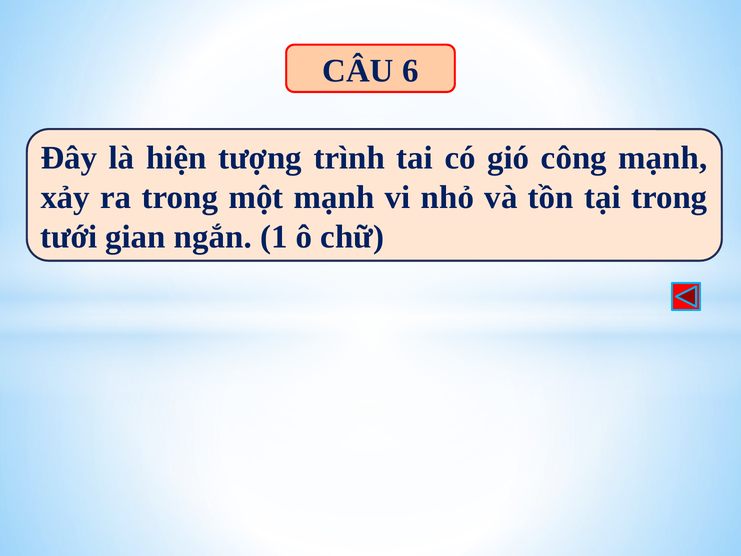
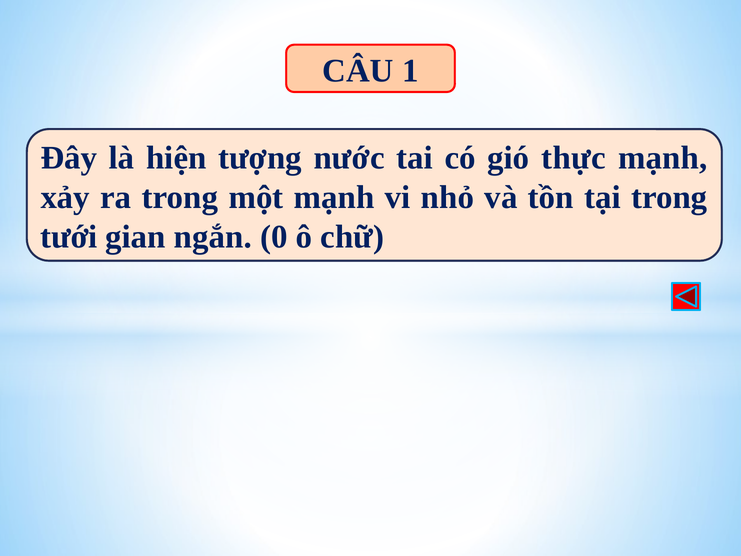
6: 6 -> 1 (410, 71)
trình: trình -> nước (349, 158)
công: công -> thực (574, 158)
1: 1 -> 0 (274, 237)
